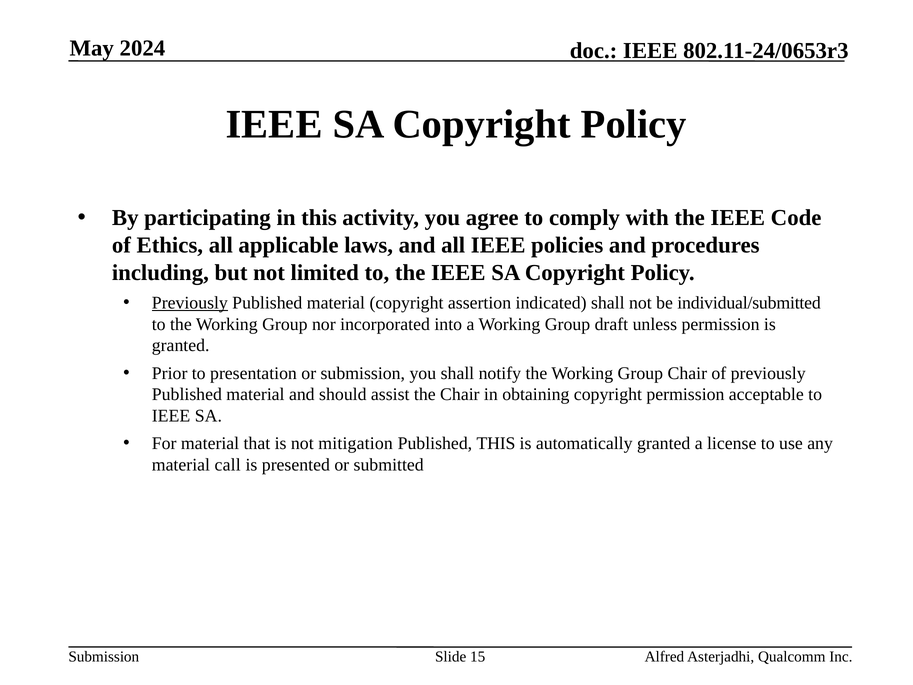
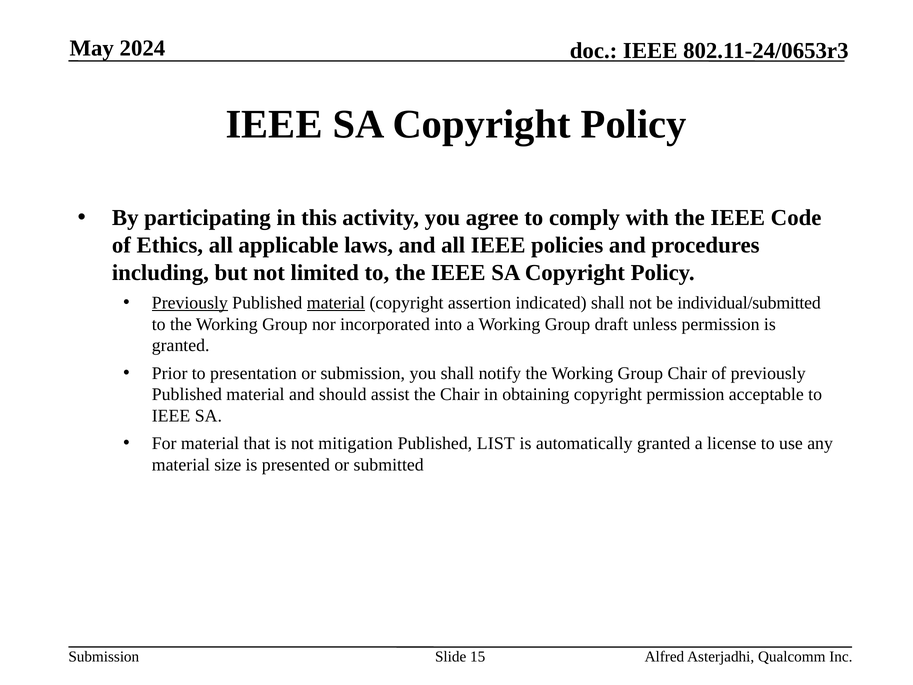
material underline: none -> present (336, 303)
Published THIS: THIS -> LIST (496, 443)
call: call -> size (228, 465)
